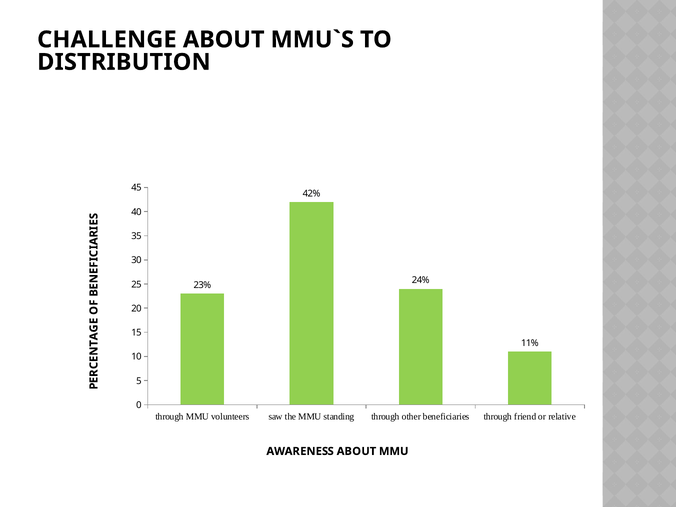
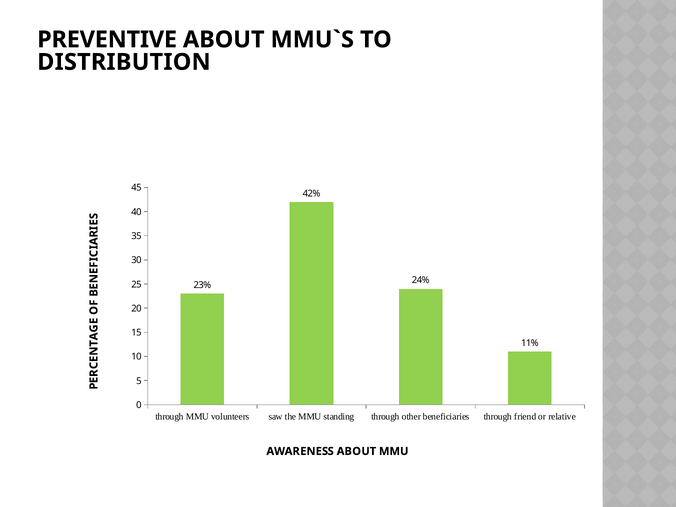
CHALLENGE: CHALLENGE -> PREVENTIVE (107, 40)
